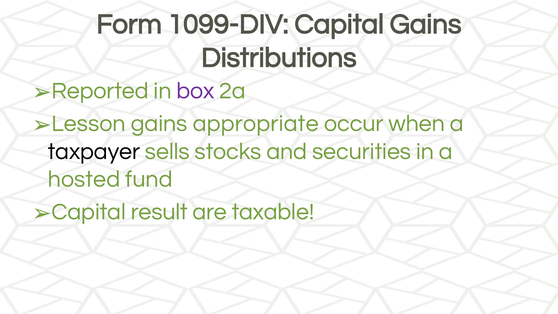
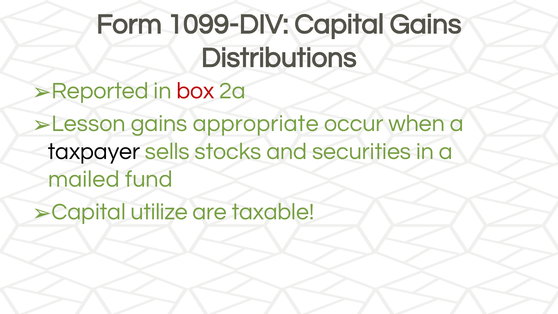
box colour: purple -> red (195, 91)
hosted: hosted -> mailed (84, 179)
result: result -> utilize (159, 212)
